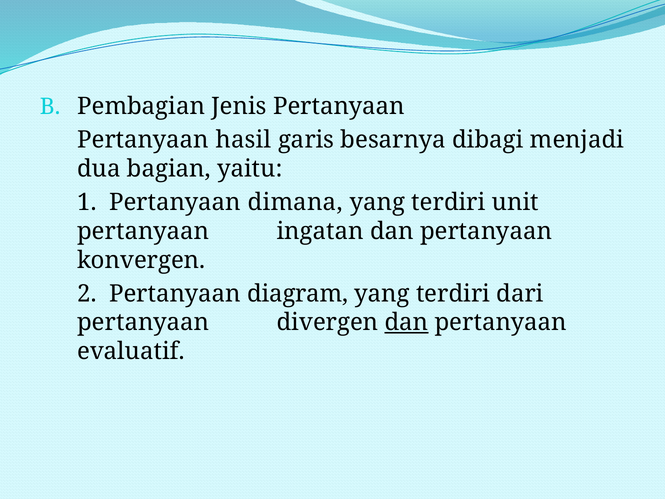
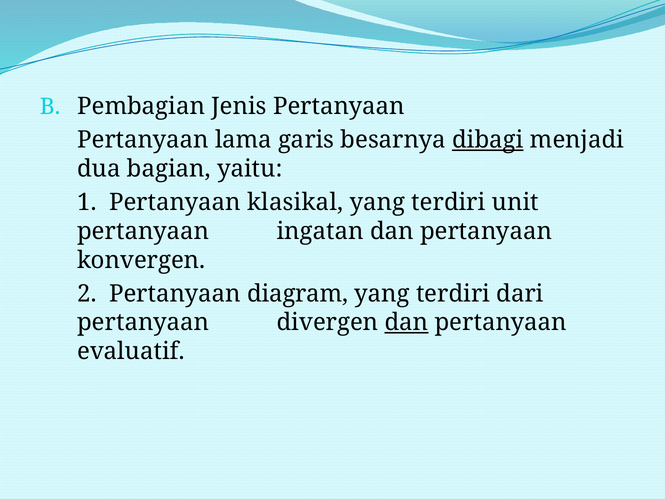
hasil: hasil -> lama (244, 140)
dibagi underline: none -> present (488, 140)
dimana: dimana -> klasikal (295, 202)
